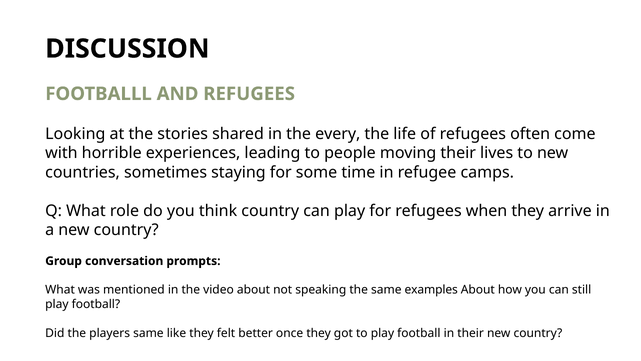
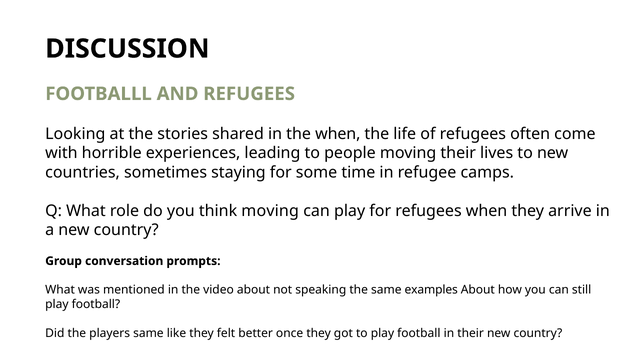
the every: every -> when (338, 134)
think country: country -> moving (270, 211)
